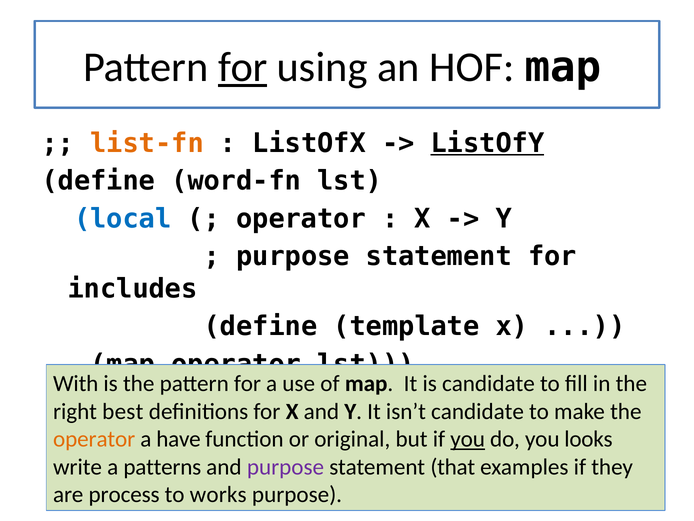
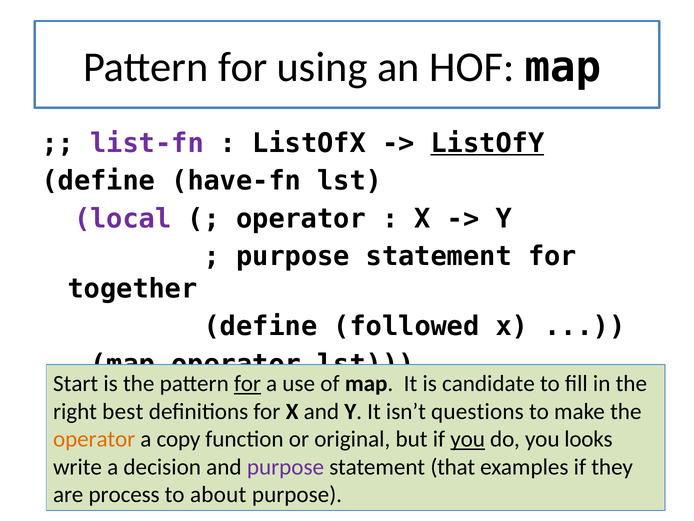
for underline: present -> none (243, 67)
list-fn colour: orange -> purple (147, 143)
word-fn: word-fn -> have-fn (236, 181)
local colour: blue -> purple (123, 218)
includes: includes -> together (133, 288)
template: template -> followed (406, 326)
With: With -> Start (76, 383)
for underline: none -> present (247, 383)
isn’t candidate: candidate -> questions (477, 411)
have: have -> copy (178, 439)
patterns: patterns -> decision (162, 467)
works: works -> about (218, 494)
